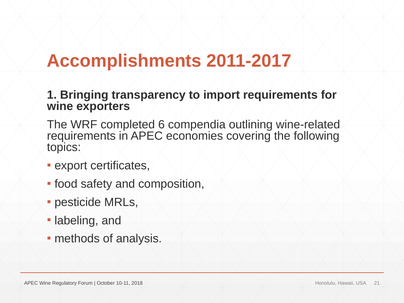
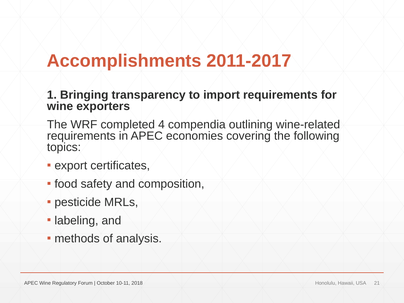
6: 6 -> 4 (161, 125)
